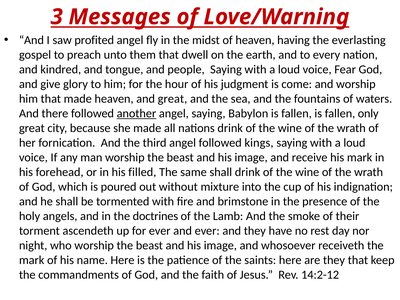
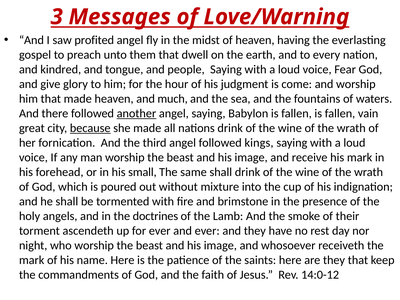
and great: great -> much (173, 99)
only: only -> vain (368, 113)
because underline: none -> present (90, 128)
filled: filled -> small (142, 172)
14:2-12: 14:2-12 -> 14:0-12 (320, 275)
